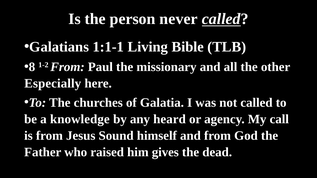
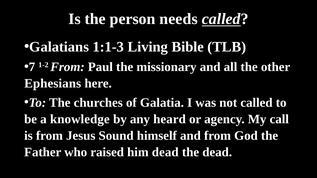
never: never -> needs (179, 19)
1:1-1: 1:1-1 -> 1:1-3 (108, 47)
8: 8 -> 7 (32, 67)
Especially: Especially -> Ephesians (53, 84)
him gives: gives -> dead (165, 152)
